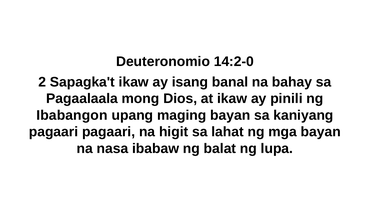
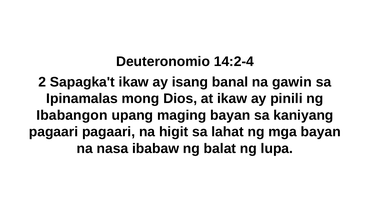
14:2-0: 14:2-0 -> 14:2-4 (234, 61)
bahay: bahay -> gawin (292, 82)
Pagaalaala: Pagaalaala -> Ipinamalas (82, 99)
